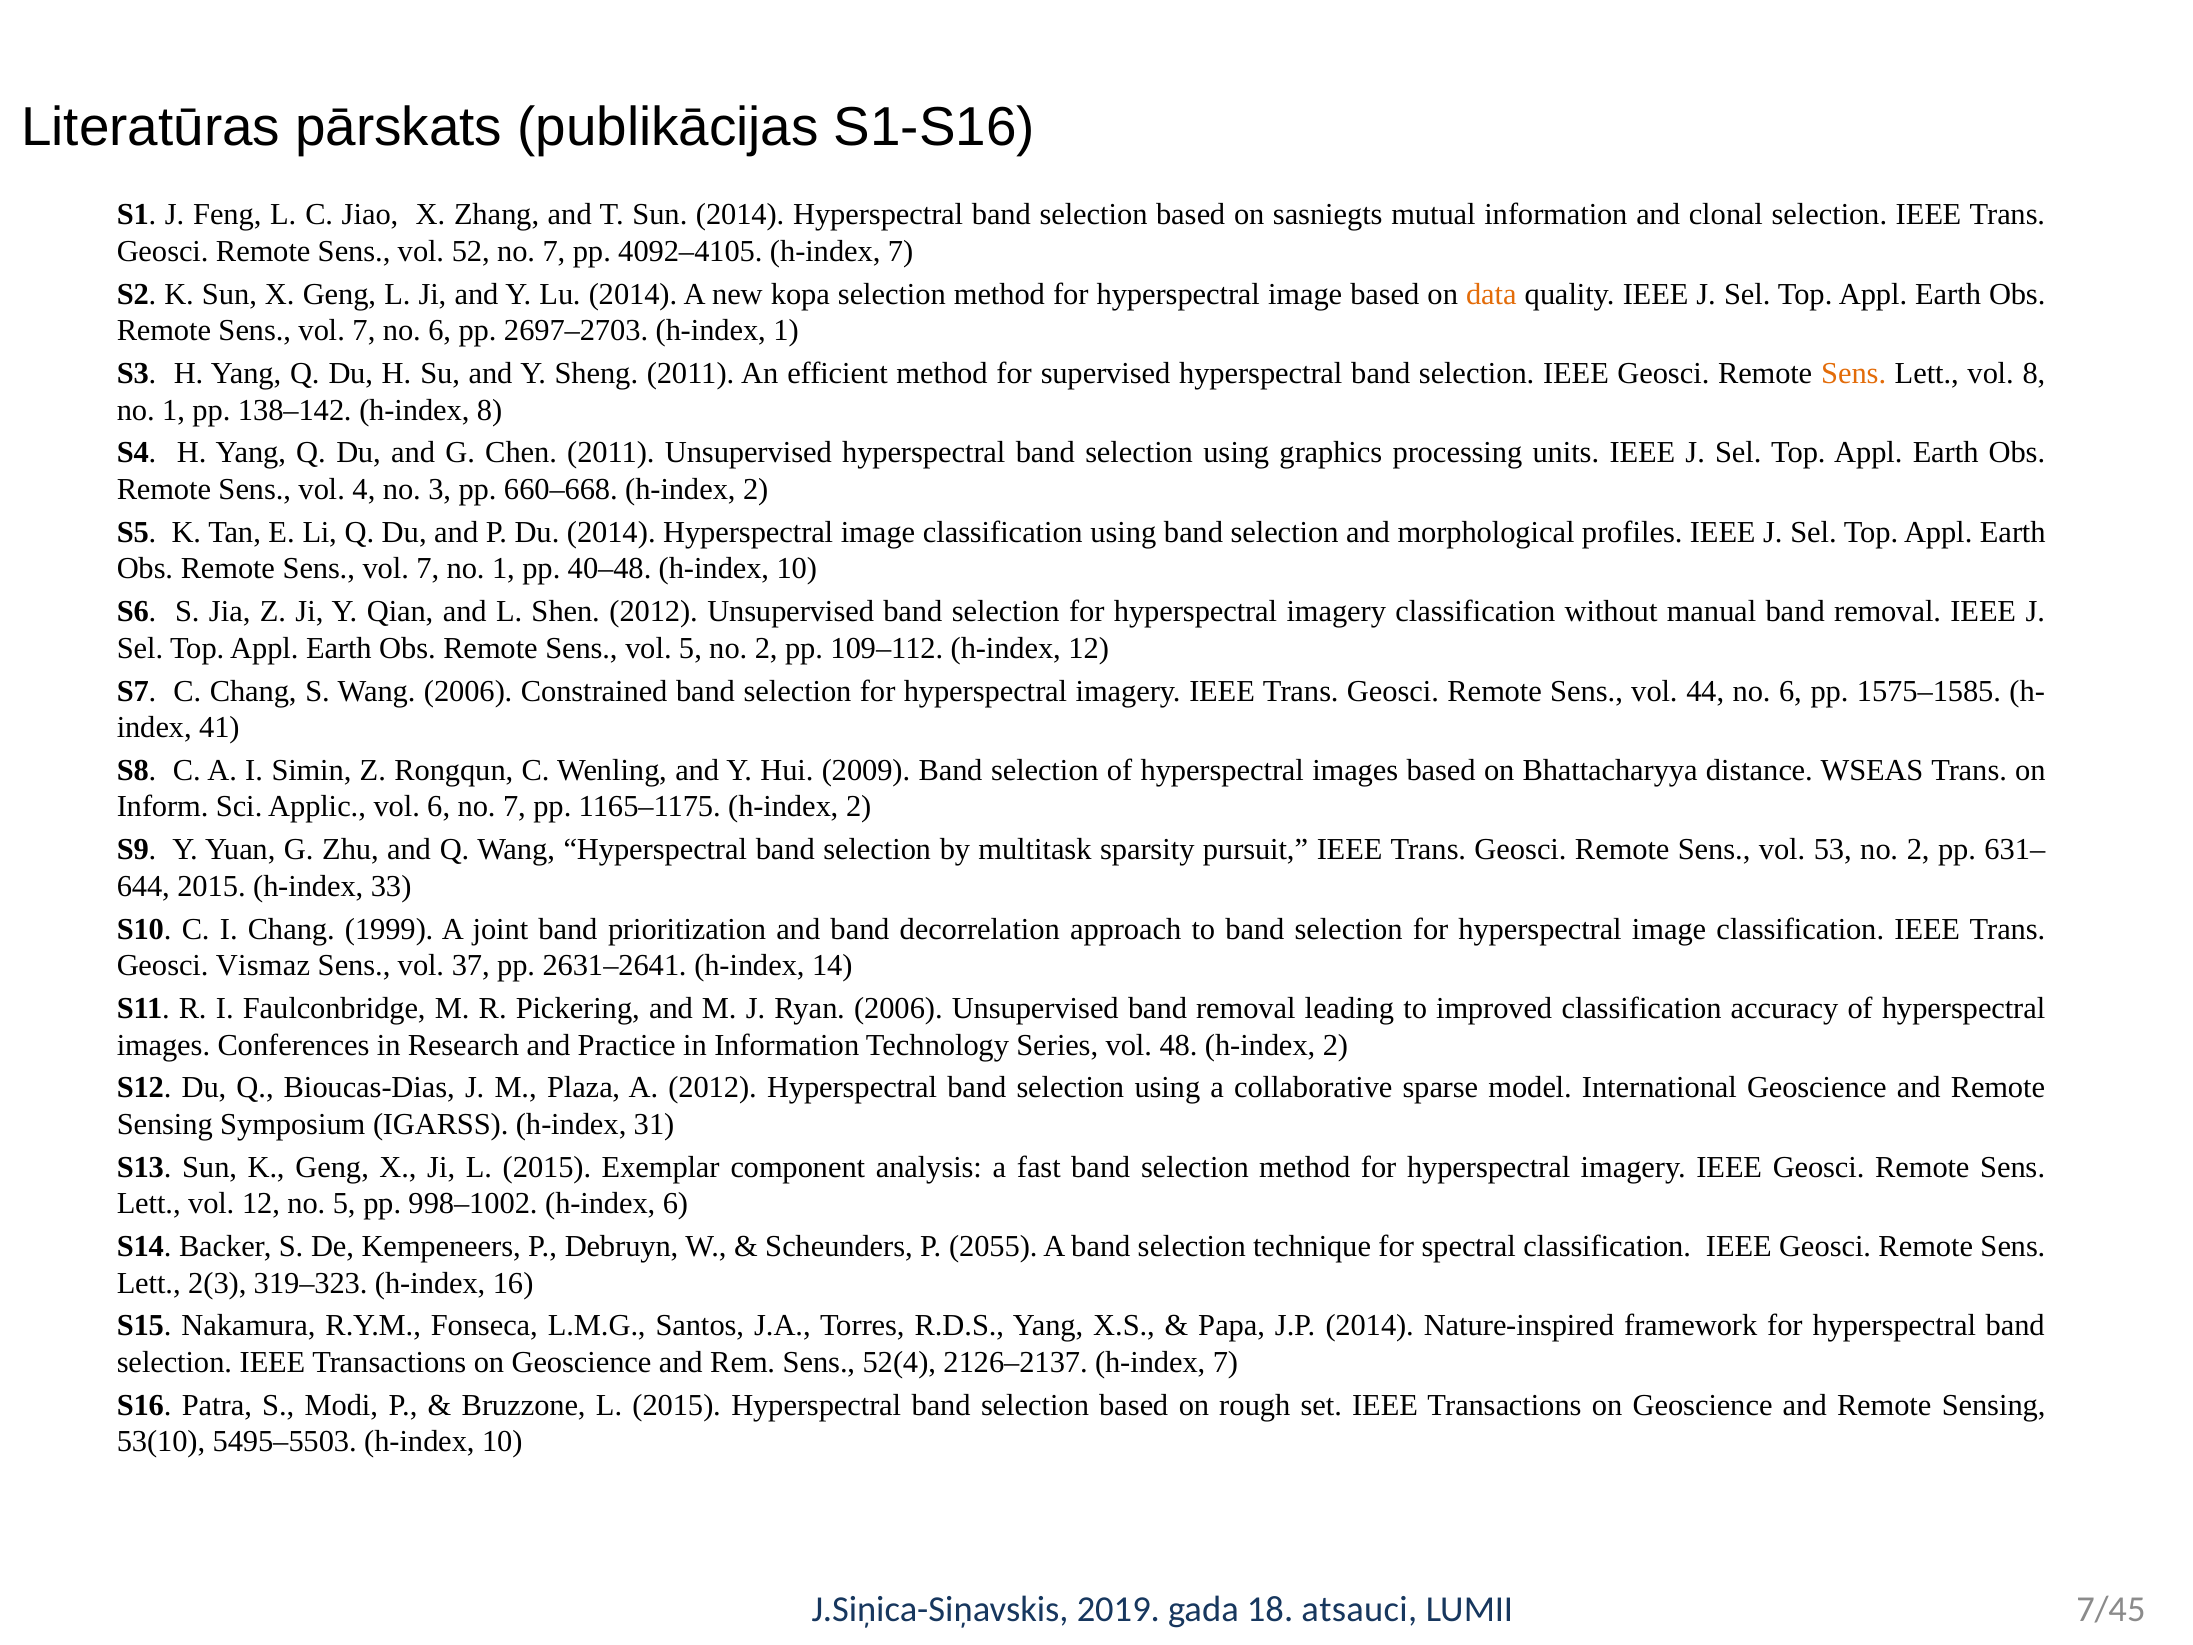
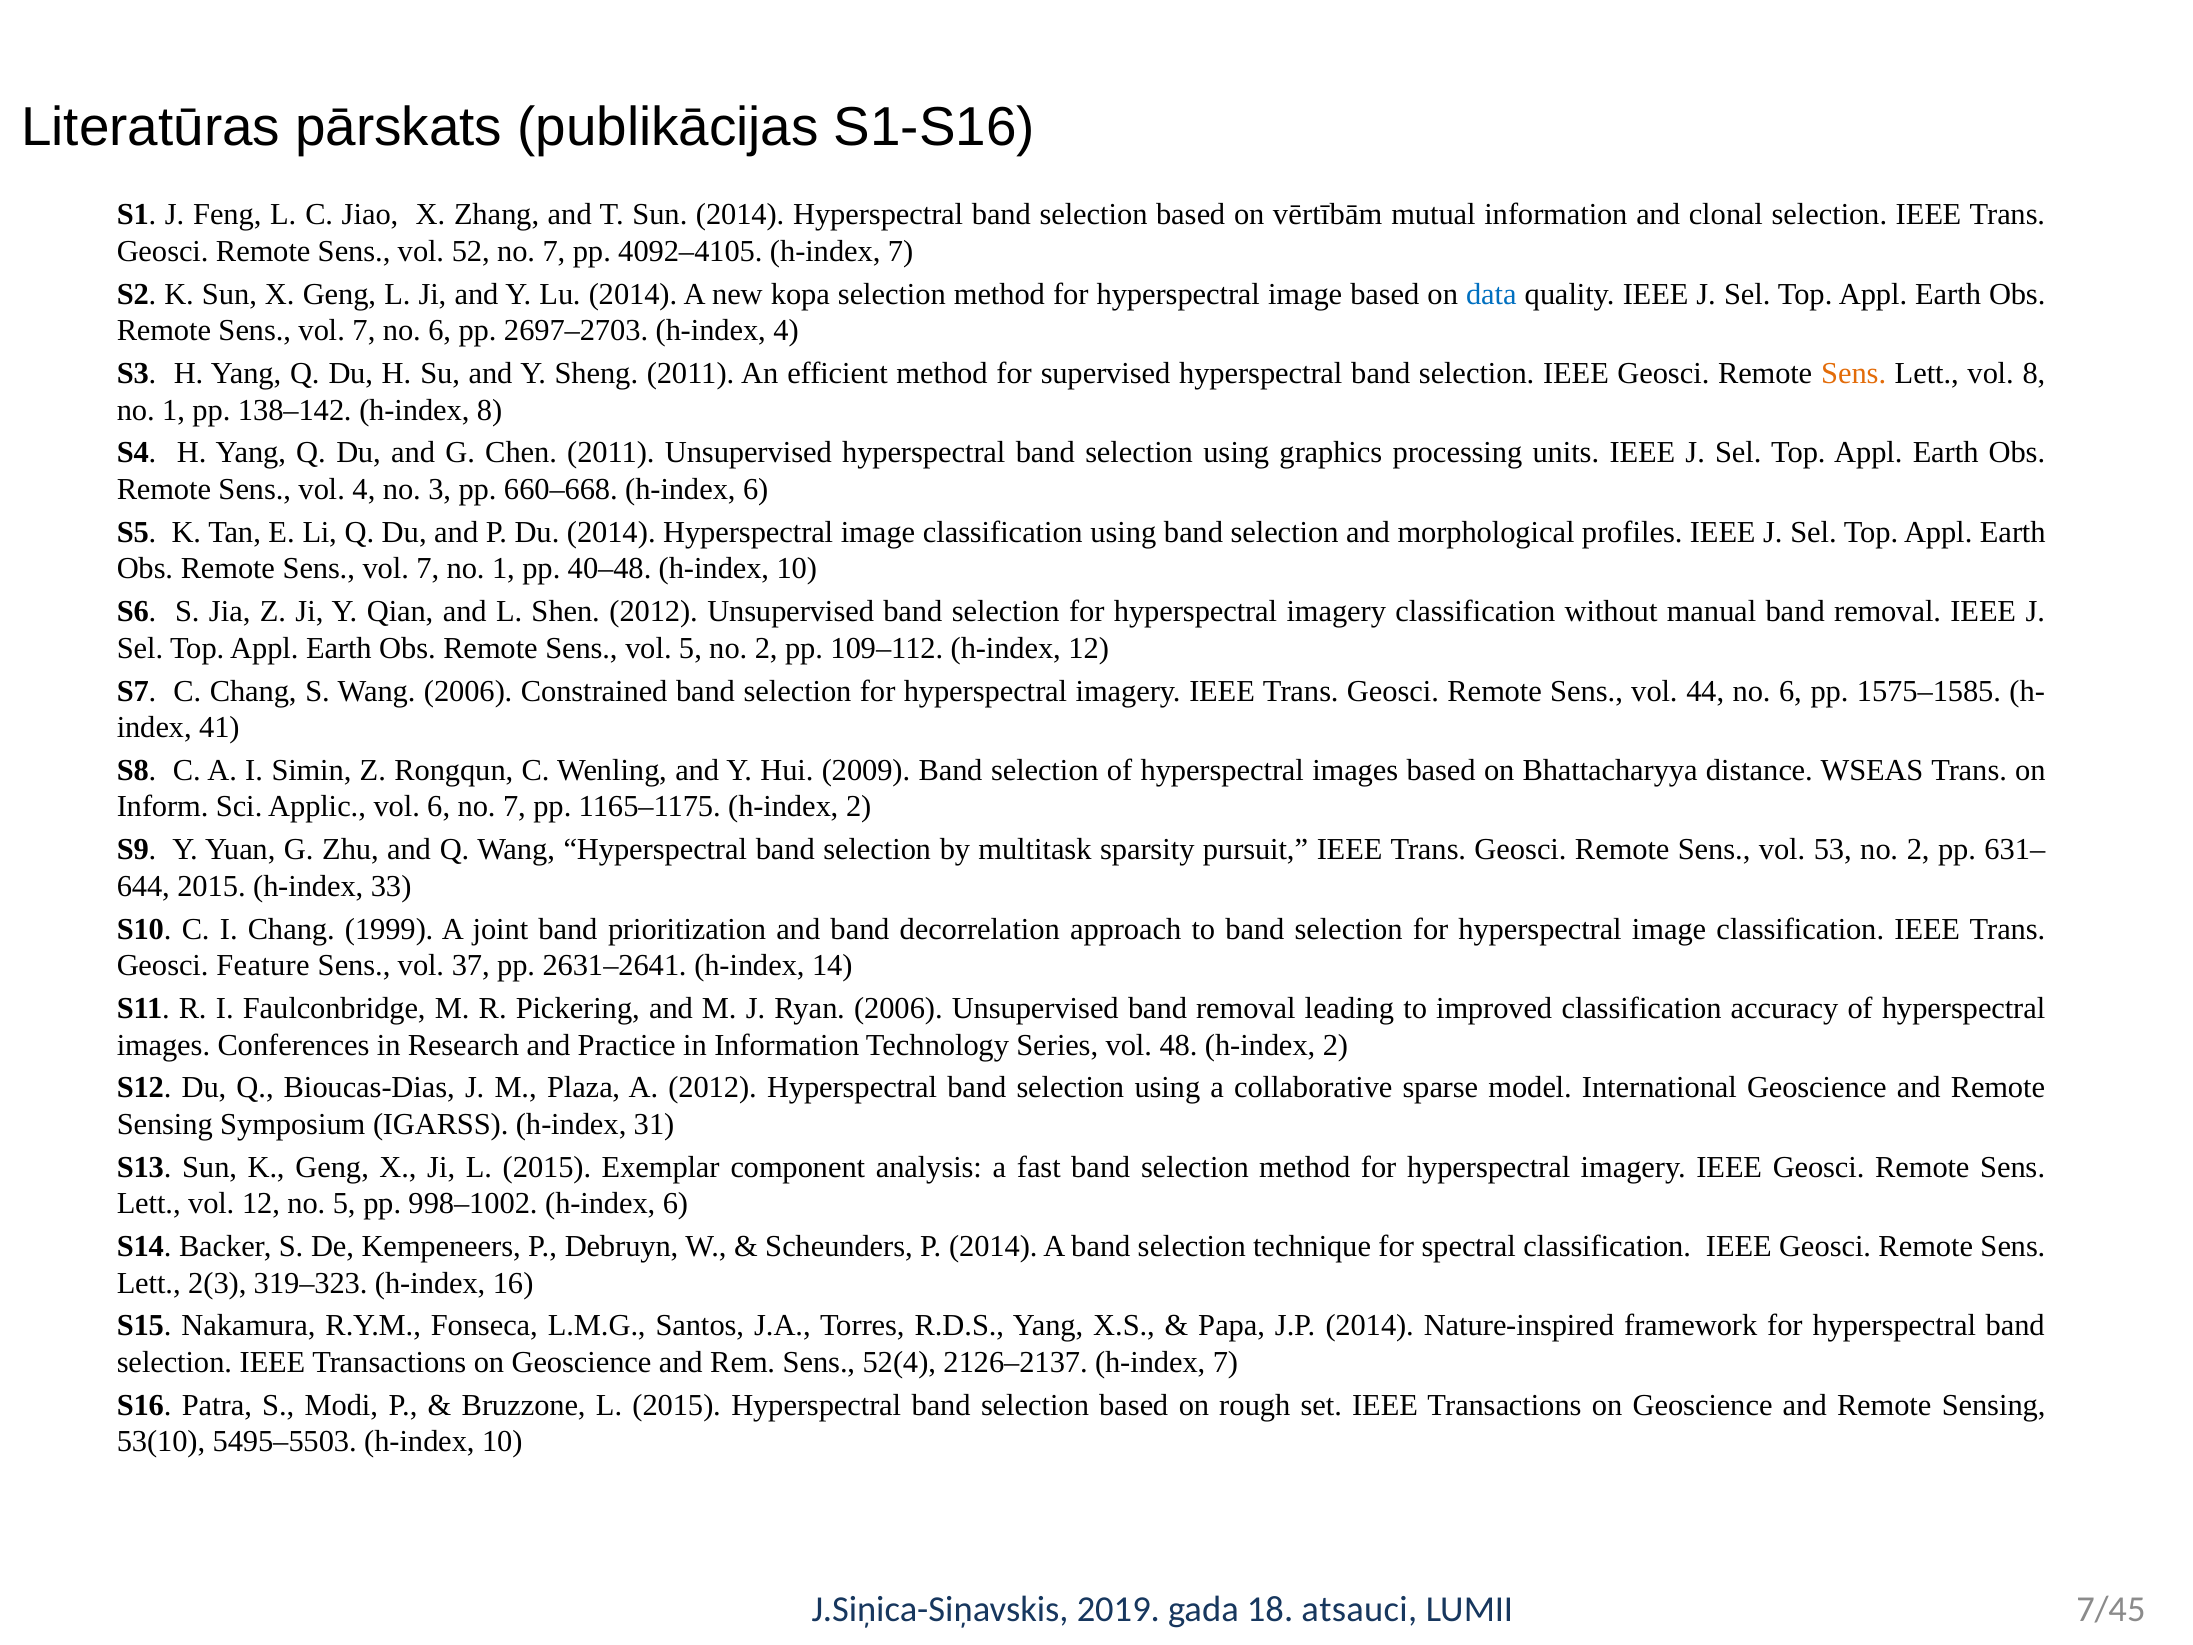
sasniegts: sasniegts -> vērtībām (1328, 215)
data colour: orange -> blue (1491, 294)
h-index 1: 1 -> 4 (786, 331)
660–668 h-index 2: 2 -> 6 (756, 489)
Vismaz: Vismaz -> Feature (263, 965)
P 2055: 2055 -> 2014 (993, 1246)
